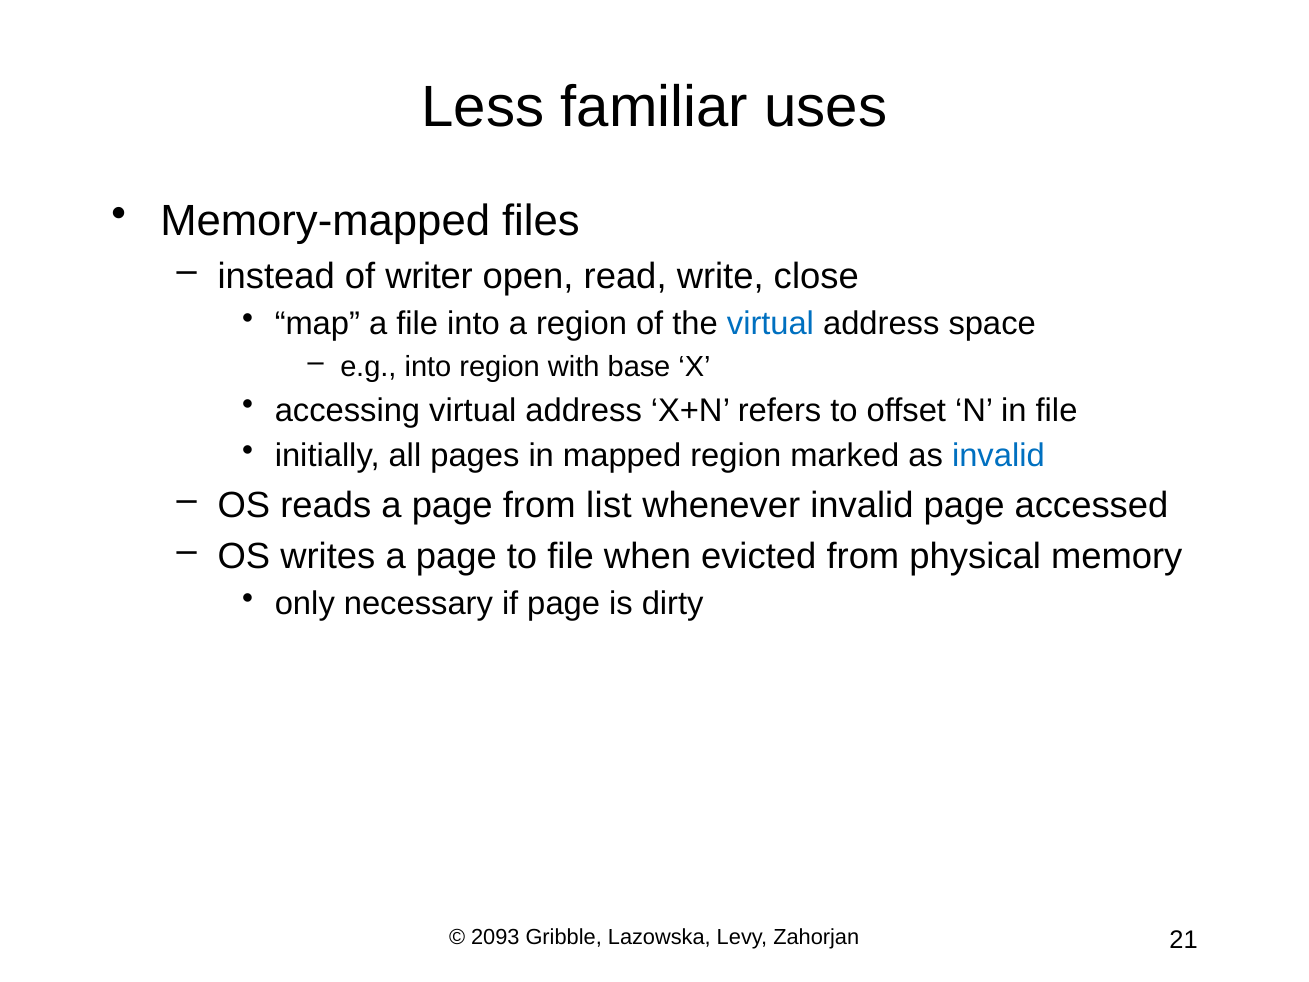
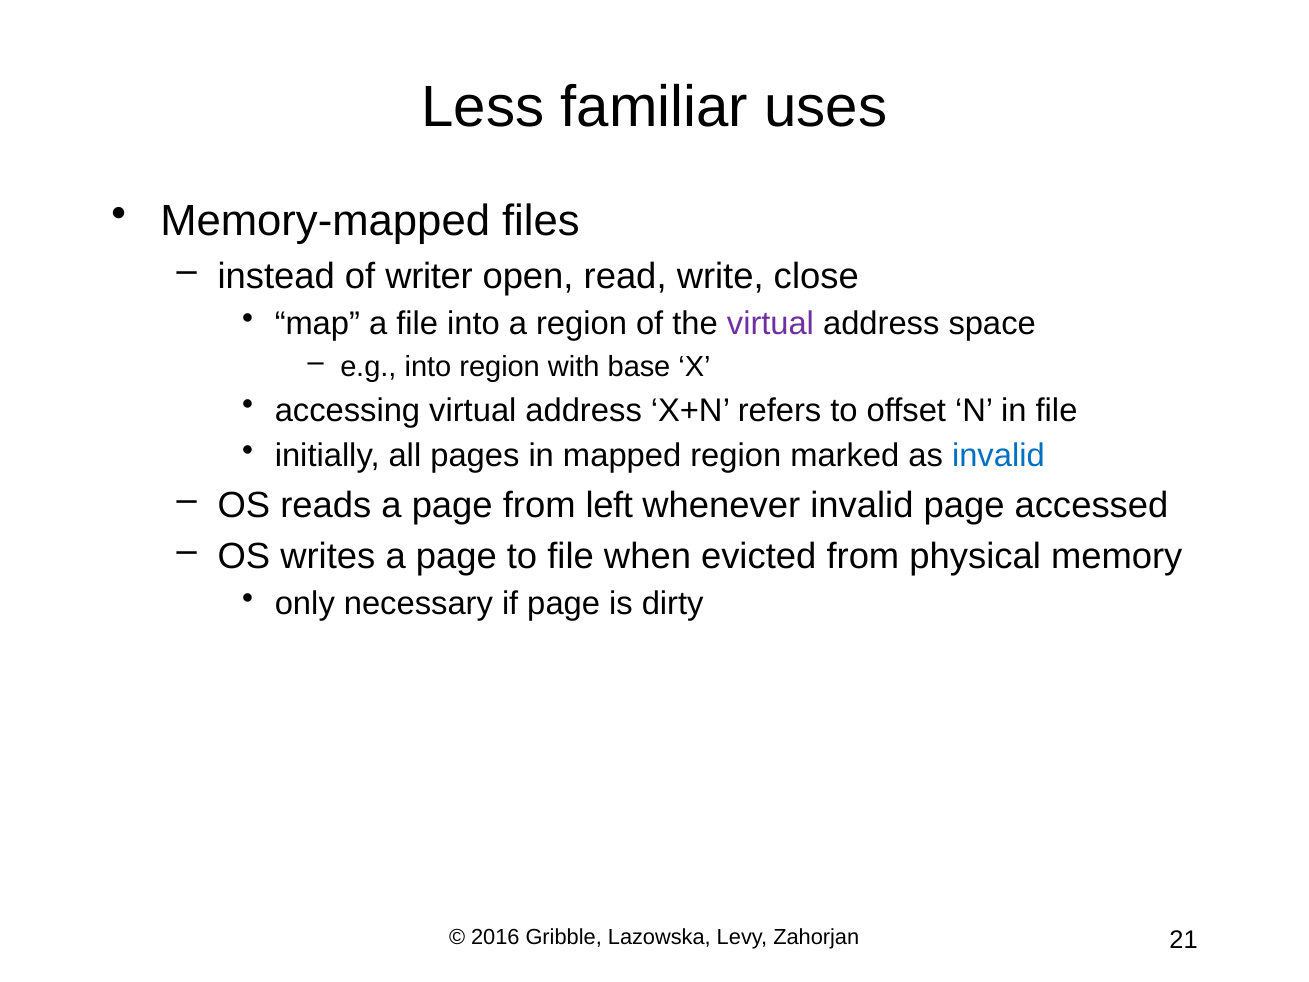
virtual colour: blue -> purple (770, 324)
list: list -> left (609, 505)
2093: 2093 -> 2016 (495, 937)
